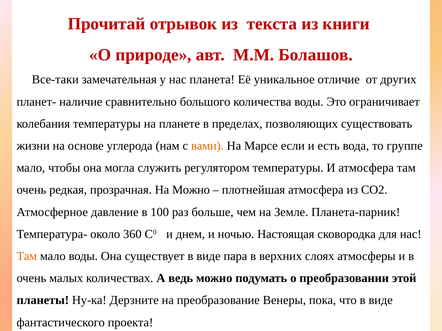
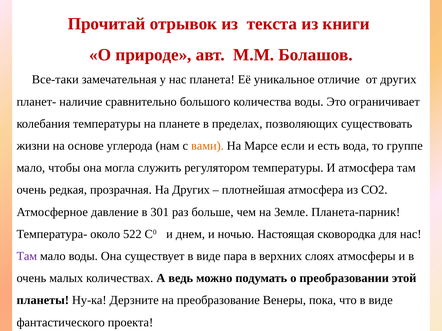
На Можно: Можно -> Других (191, 190)
100: 100 -> 301 (160, 212)
360: 360 -> 522 (132, 234)
Там colour: orange -> purple (27, 256)
